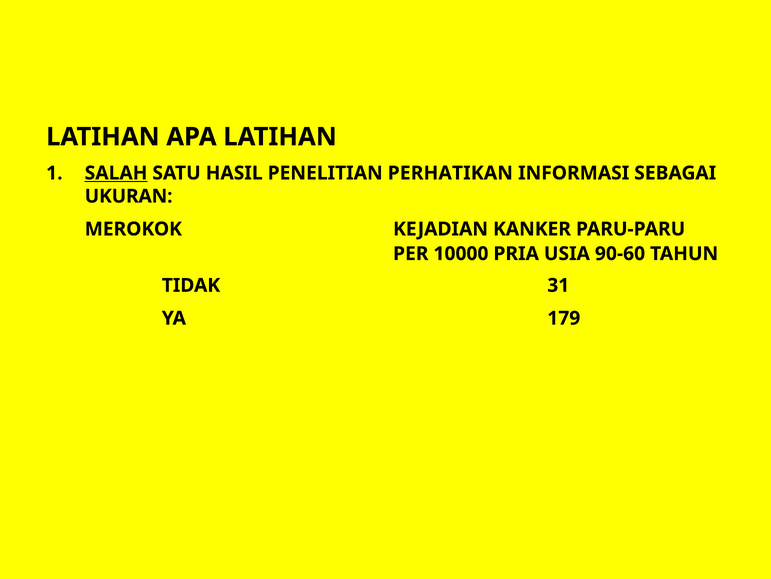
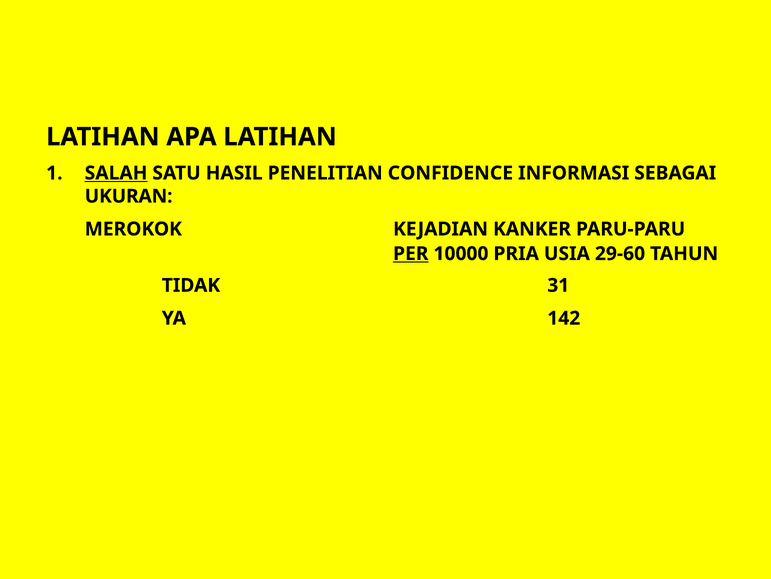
PERHATIKAN: PERHATIKAN -> CONFIDENCE (450, 173)
PER underline: none -> present (411, 253)
90-60: 90-60 -> 29-60 (620, 253)
179: 179 -> 142 (564, 318)
